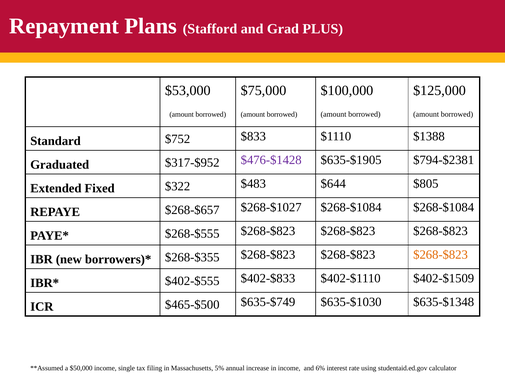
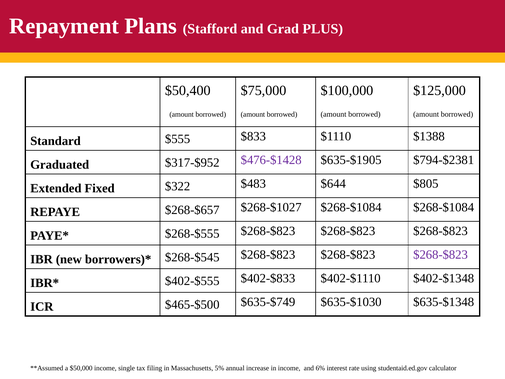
$53,000: $53,000 -> $50,400 (188, 91)
$752: $752 -> $555 (178, 139)
$268-$355: $268-$355 -> $268-$545 (192, 257)
$268-$823 colour: orange -> purple (441, 254)
$402-$1509: $402-$1509 -> $402-$1348 (444, 278)
